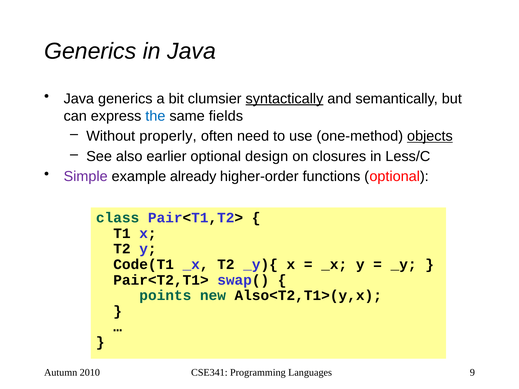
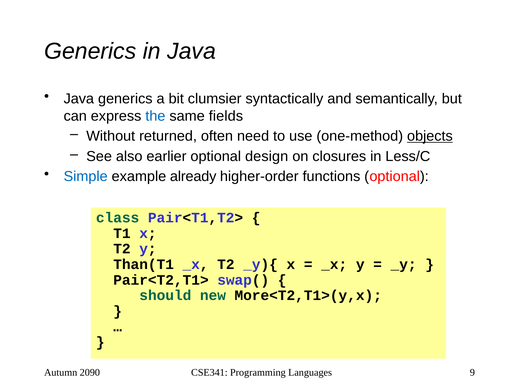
syntactically underline: present -> none (284, 99)
properly: properly -> returned (168, 136)
Simple colour: purple -> blue (86, 177)
Code(T1: Code(T1 -> Than(T1 (144, 265)
points: points -> should (165, 296)
Also<T2,T1>(y,x: Also<T2,T1>(y,x -> More<T2,T1>(y,x (308, 296)
2010: 2010 -> 2090 (90, 373)
